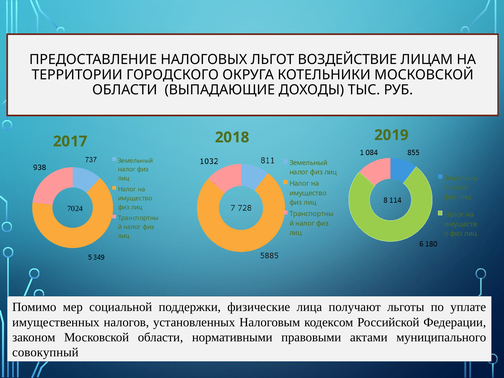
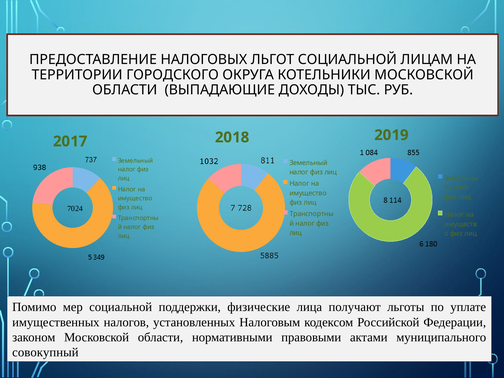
ЛЬГОТ ВОЗДЕЙСТВИЕ: ВОЗДЕЙСТВИЕ -> СОЦИАЛЬНОЙ (347, 60)
